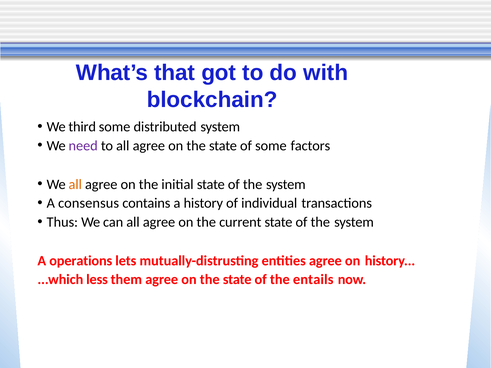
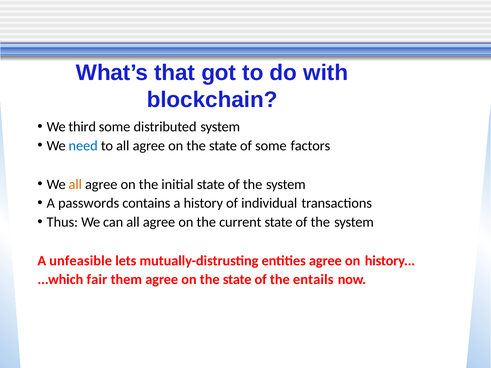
need colour: purple -> blue (83, 146)
consensus: consensus -> passwords (89, 203)
operations: operations -> unfeasible (81, 261)
less: less -> fair (97, 280)
